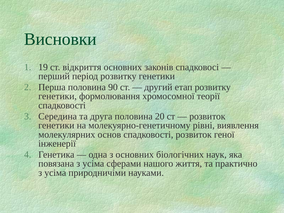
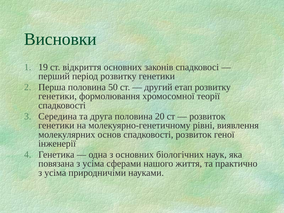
90: 90 -> 50 (113, 87)
